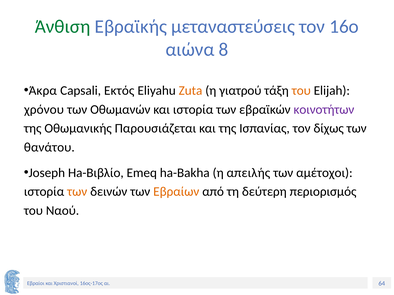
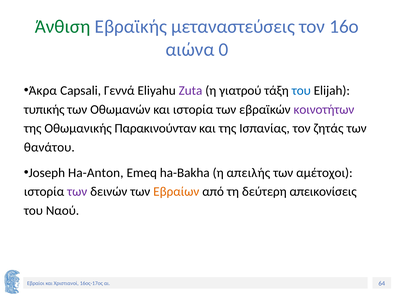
8: 8 -> 0 (224, 50)
Εκτός: Εκτός -> Γεννά (119, 91)
Zuta colour: orange -> purple (191, 91)
του colour: orange -> blue (301, 91)
χρόνου: χρόνου -> τυπικής (44, 110)
Παρουσιάζεται: Παρουσιάζεται -> Παρακινούνταν (156, 129)
δίχως: δίχως -> ζητάς (329, 129)
Ha-Βιβλίο: Ha-Βιβλίο -> Ha-Anton (96, 173)
των colour: orange -> purple (77, 192)
περιορισμός: περιορισμός -> απεικονίσεις (323, 192)
